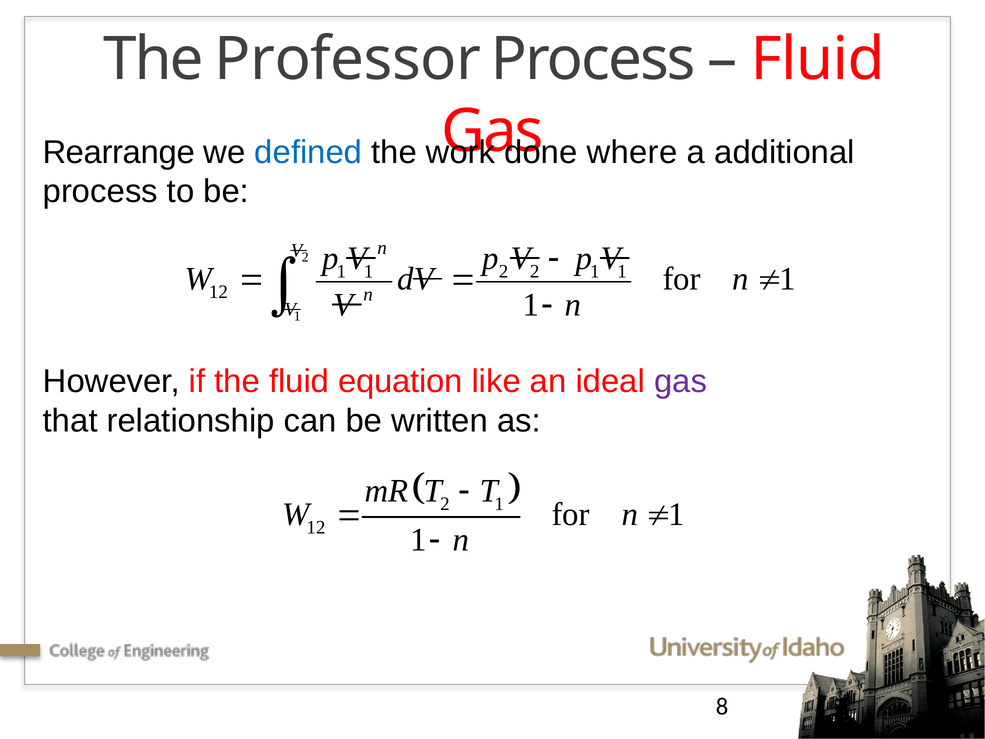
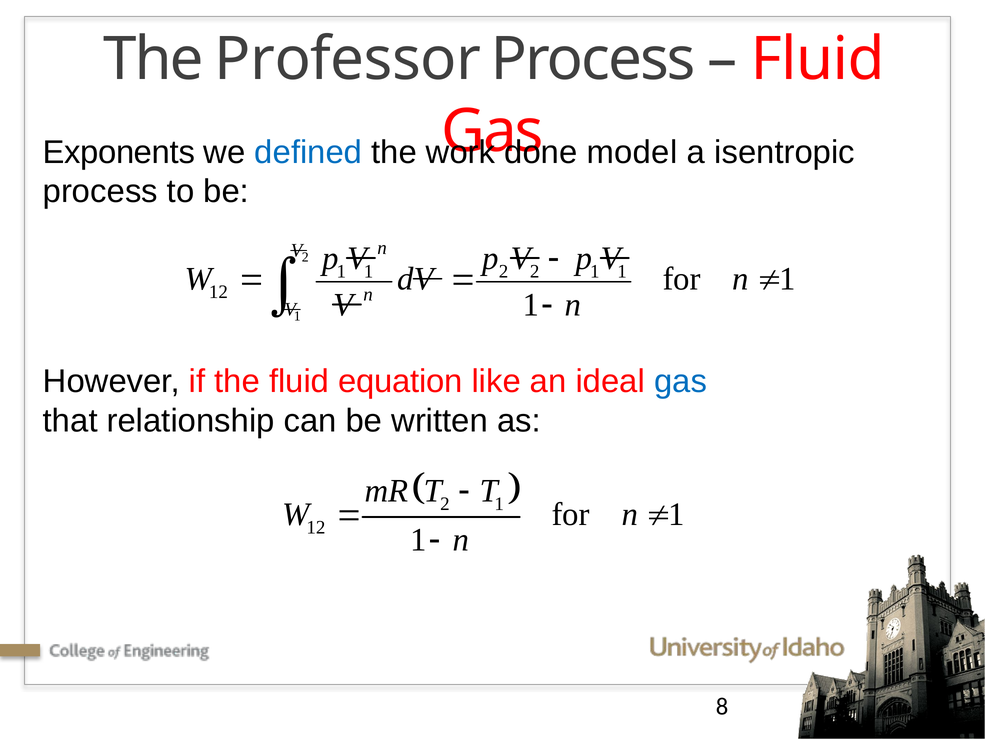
Rearrange: Rearrange -> Exponents (119, 152)
where: where -> model (632, 152)
additional: additional -> isentropic (785, 152)
gas colour: purple -> blue (681, 381)
